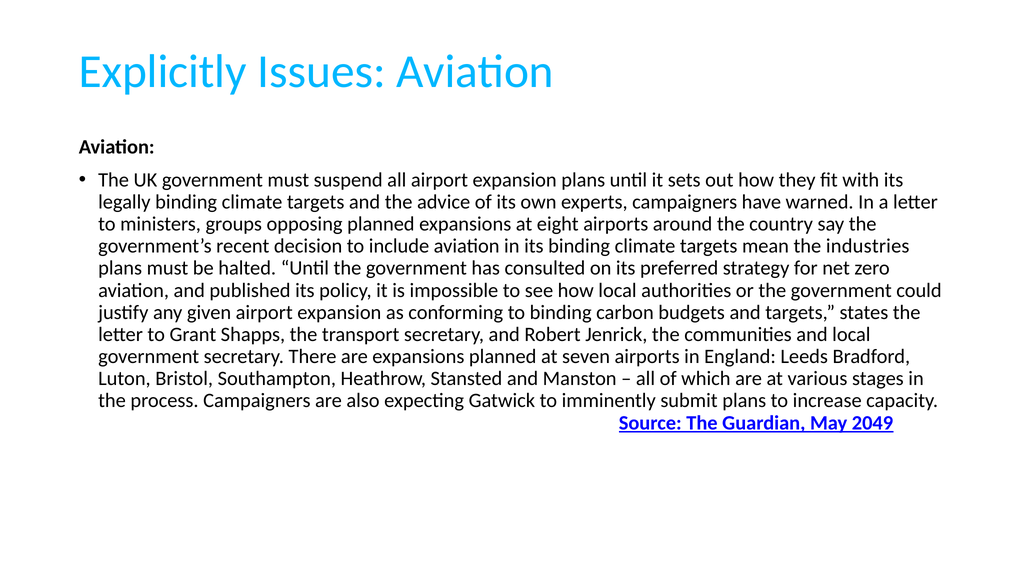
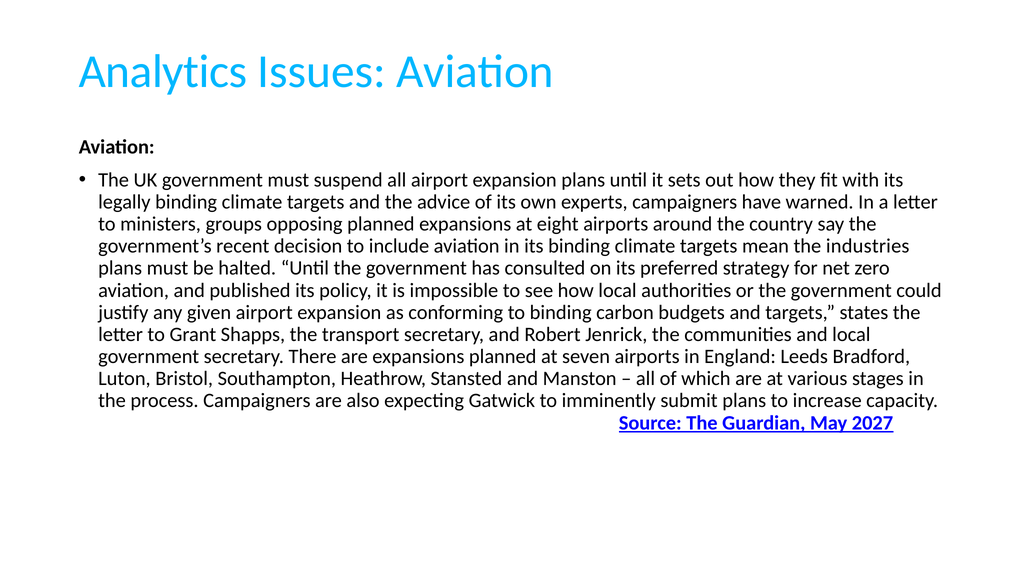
Explicitly: Explicitly -> Analytics (163, 72)
2049: 2049 -> 2027 (872, 423)
